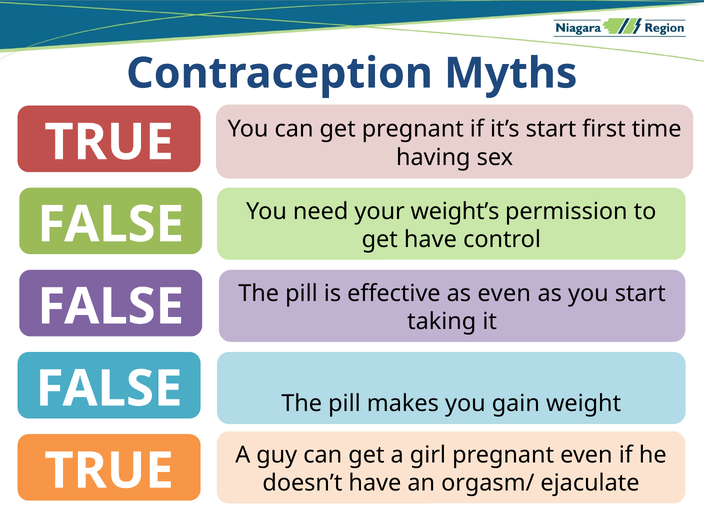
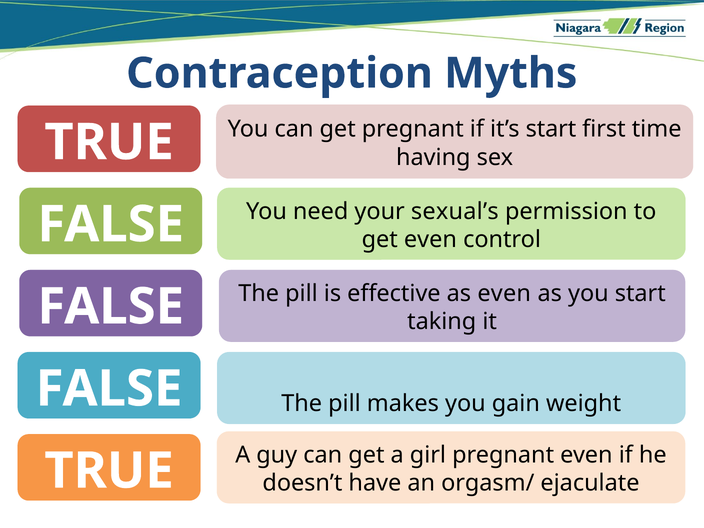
weight’s: weight’s -> sexual’s (455, 211)
get have: have -> even (430, 239)
